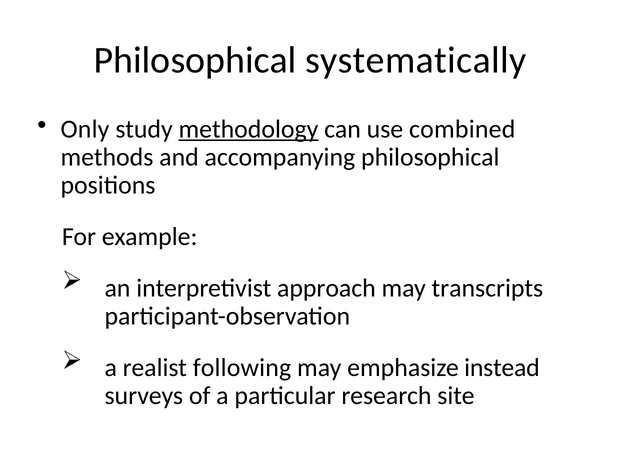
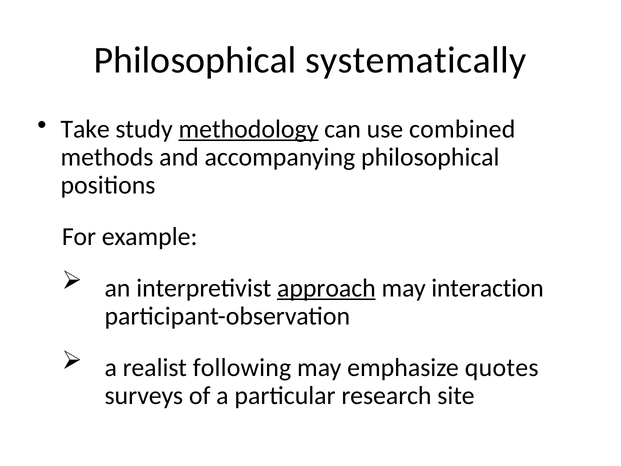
Only: Only -> Take (85, 129)
approach underline: none -> present (326, 288)
transcripts: transcripts -> interaction (488, 288)
instead: instead -> quotes (502, 368)
